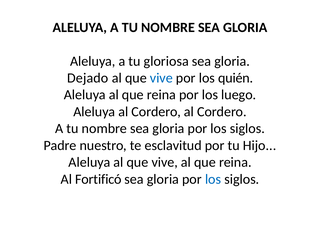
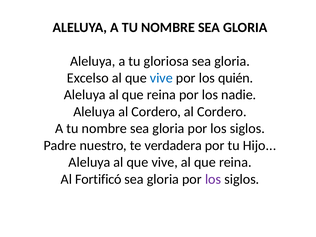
Dejado: Dejado -> Excelso (88, 78)
luego: luego -> nadie (239, 95)
esclavitud: esclavitud -> verdadera (173, 145)
los colour: blue -> purple (213, 179)
